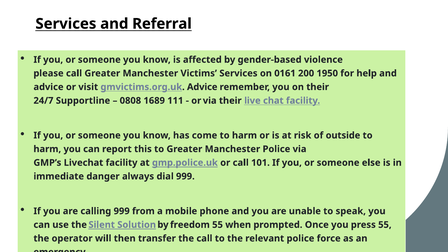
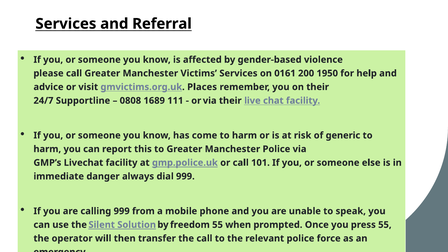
gmvictims.org.uk Advice: Advice -> Places (202, 87)
outside: outside -> generic (343, 135)
